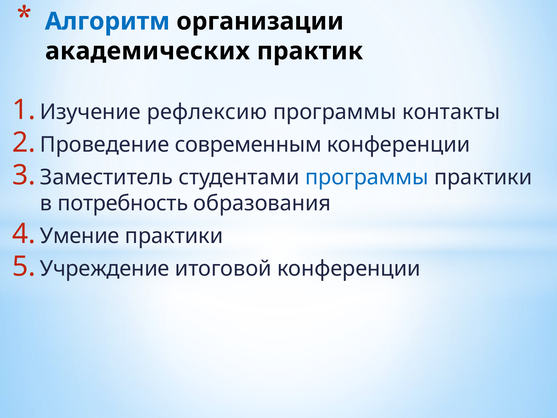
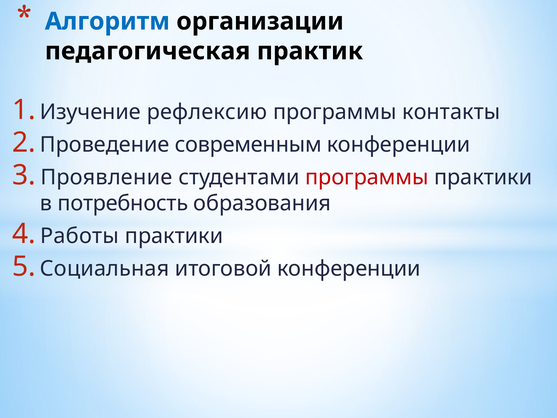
академических: академических -> педагогическая (148, 51)
Заместитель: Заместитель -> Проявление (106, 177)
программы colour: blue -> red (367, 177)
Умение: Умение -> Работы (80, 236)
Учреждение: Учреждение -> Социальная (105, 268)
